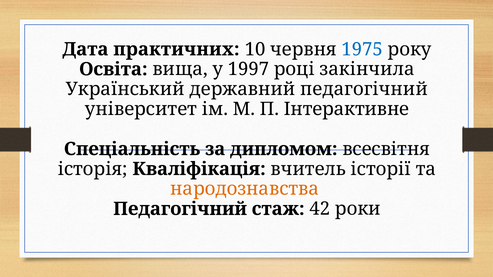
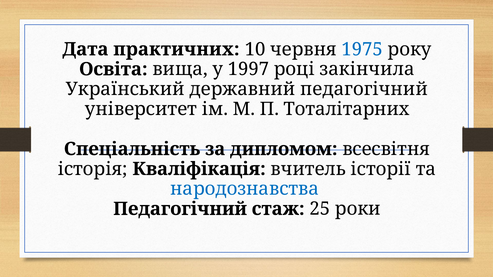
Інтерактивне: Інтерактивне -> Тоталітарних (347, 109)
народознавства colour: orange -> blue (245, 189)
42: 42 -> 25 (320, 209)
